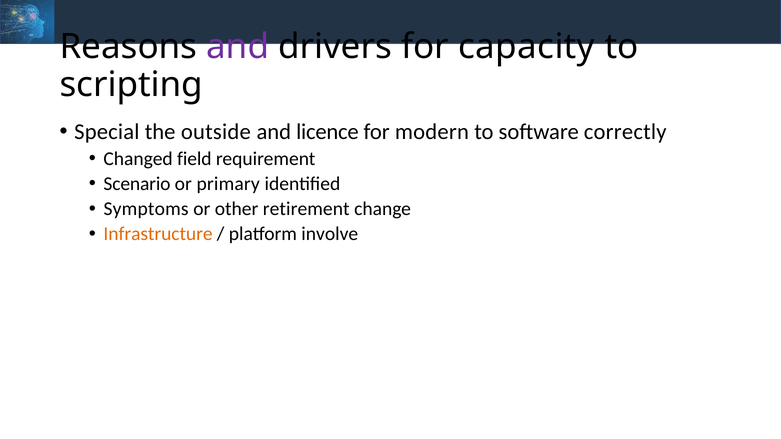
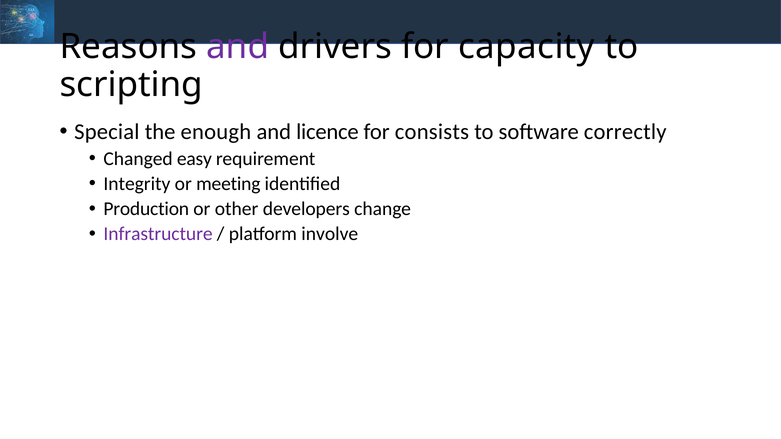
outside: outside -> enough (216, 132)
modern: modern -> consists (432, 132)
field: field -> easy (194, 159)
Scenario: Scenario -> Integrity (137, 184)
primary: primary -> meeting (228, 184)
Symptoms: Symptoms -> Production (146, 209)
retirement: retirement -> developers (306, 209)
Infrastructure colour: orange -> purple (158, 234)
